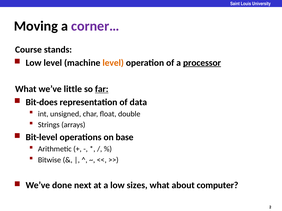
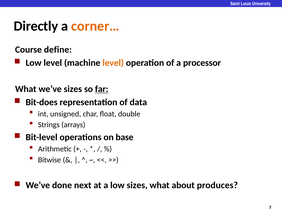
Moving: Moving -> Directly (36, 26)
corner… colour: purple -> orange (95, 26)
stands: stands -> define (58, 50)
processor underline: present -> none (202, 63)
we’ve little: little -> sizes (73, 89)
computer: computer -> produces (217, 186)
